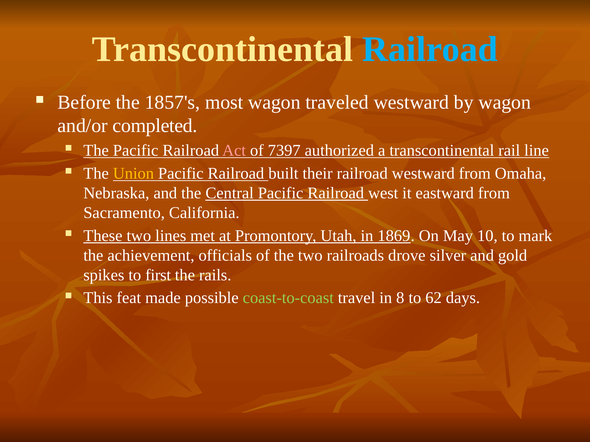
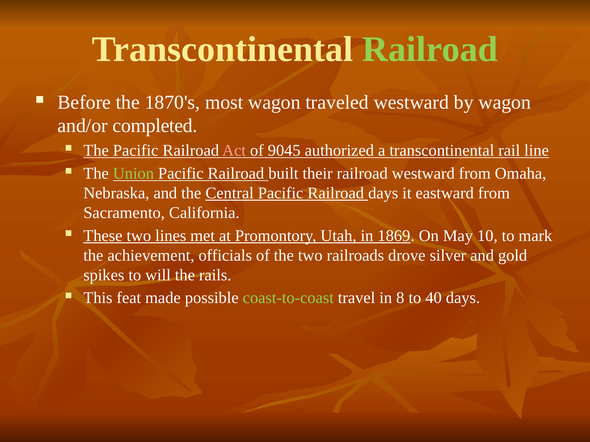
Railroad colour: light blue -> light green (430, 49)
1857's: 1857's -> 1870's (172, 102)
7397: 7397 -> 9045 (284, 151)
Union colour: yellow -> light green (133, 174)
Railroad west: west -> days (383, 193)
first: first -> will (158, 275)
62: 62 -> 40 (434, 298)
